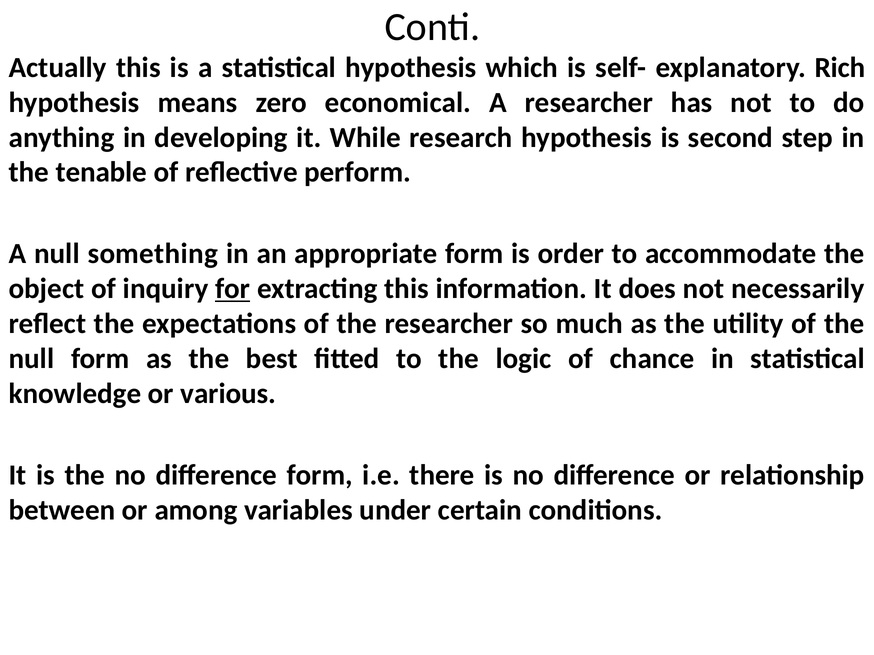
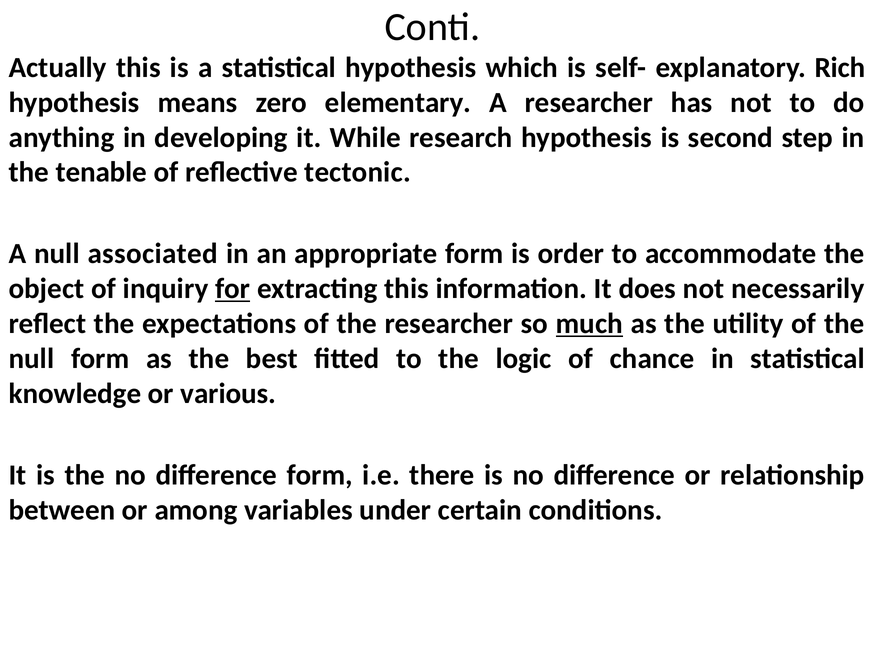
economical: economical -> elementary (398, 103)
perform: perform -> tectonic (358, 172)
something: something -> associated (153, 254)
much underline: none -> present (589, 324)
